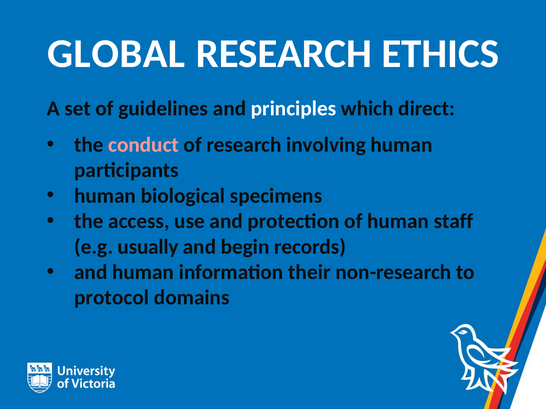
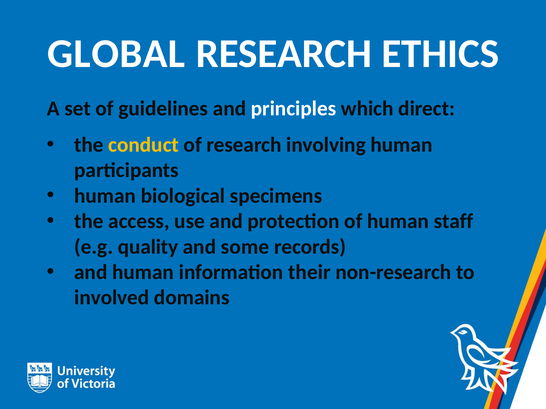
conduct colour: pink -> yellow (144, 145)
usually: usually -> quality (148, 247)
begin: begin -> some (245, 247)
protocol: protocol -> involved (112, 298)
